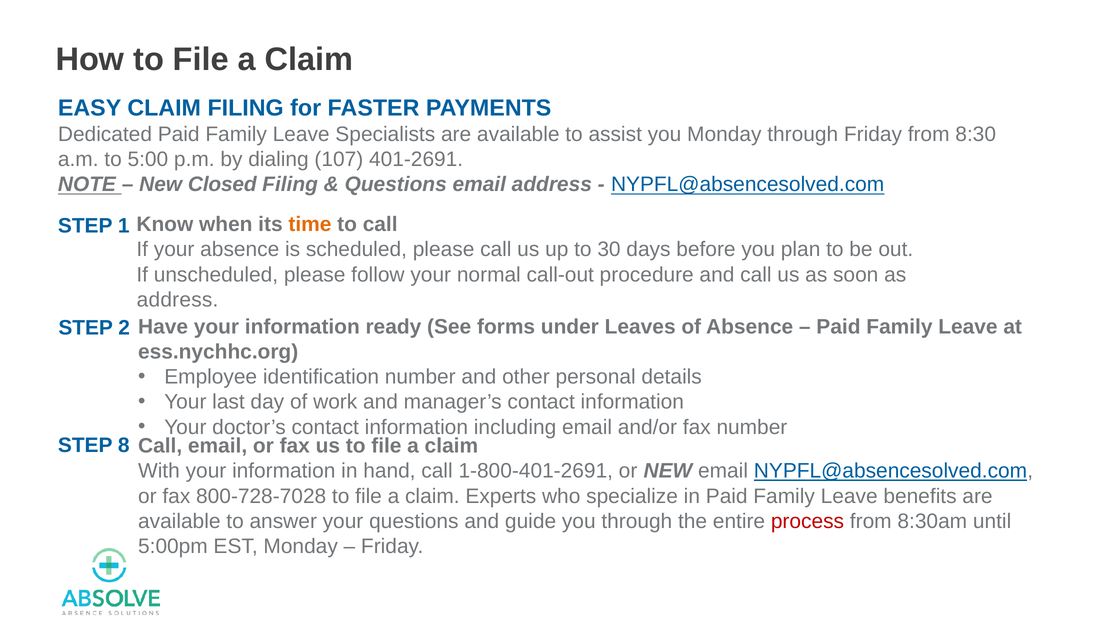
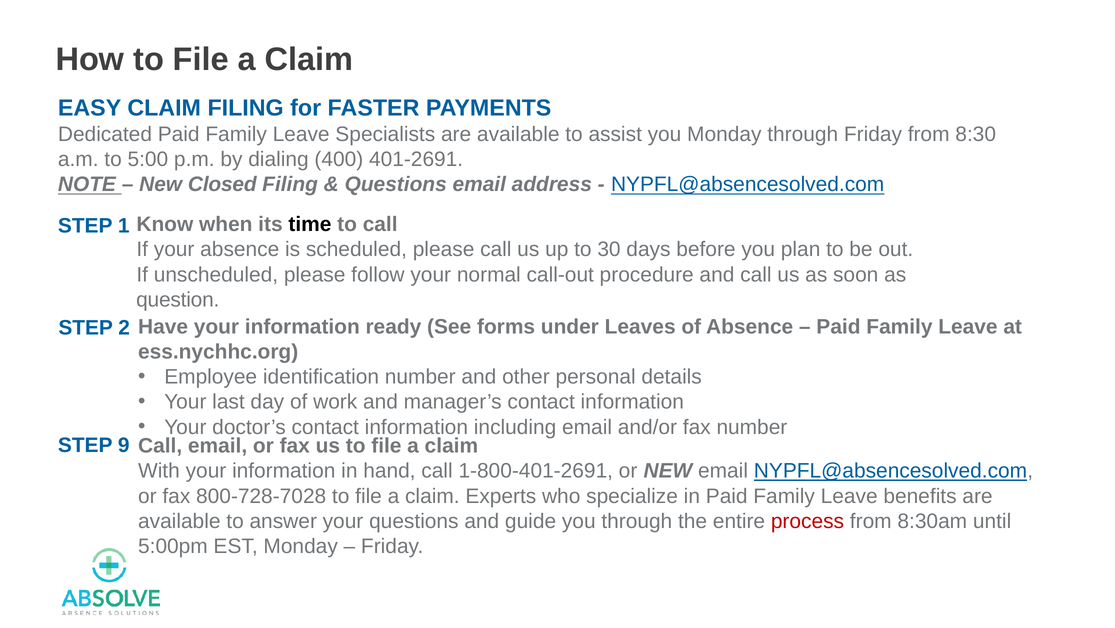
107: 107 -> 400 (339, 159)
time colour: orange -> black (310, 224)
address: address -> question (178, 299)
8: 8 -> 9 (124, 445)
